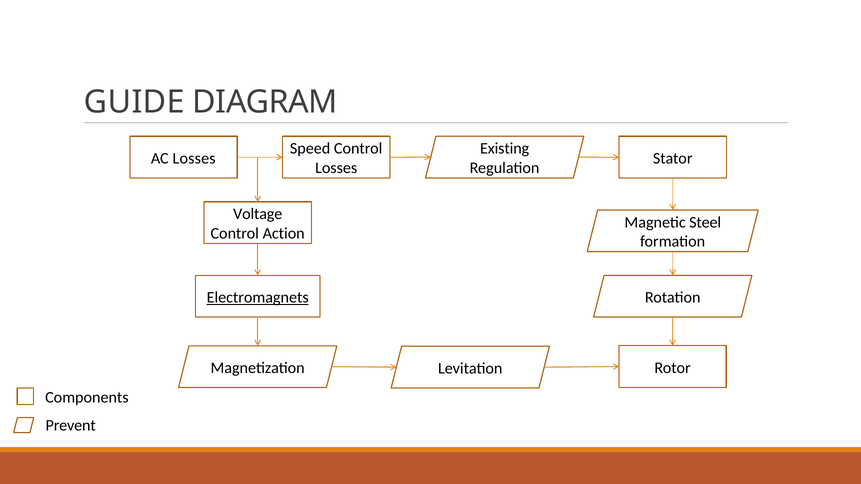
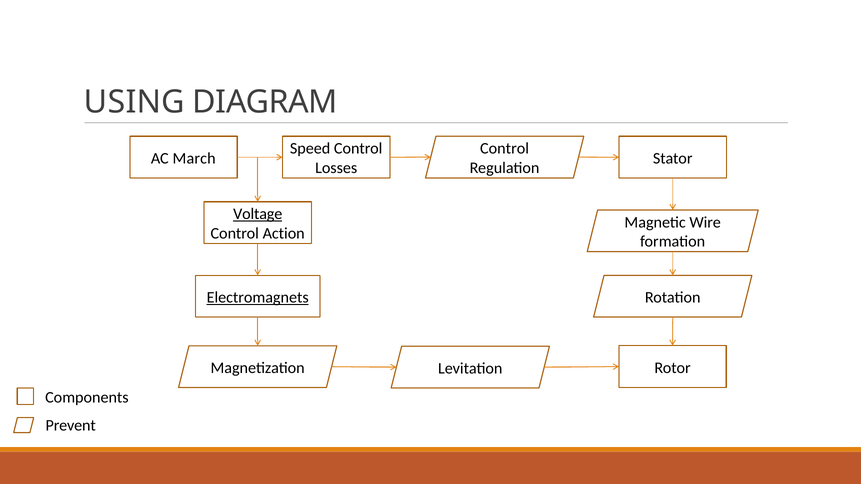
GUIDE: GUIDE -> USING (134, 102)
Existing: Existing -> Control (505, 149)
AC Losses: Losses -> March (194, 158)
Voltage underline: none -> present (258, 214)
Steel: Steel -> Wire (705, 222)
